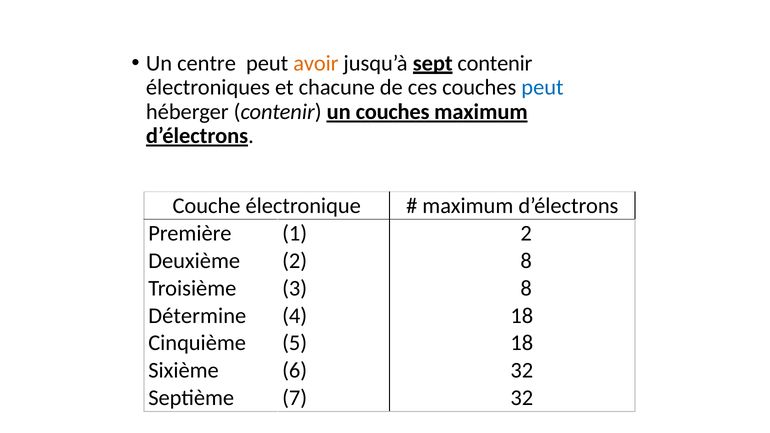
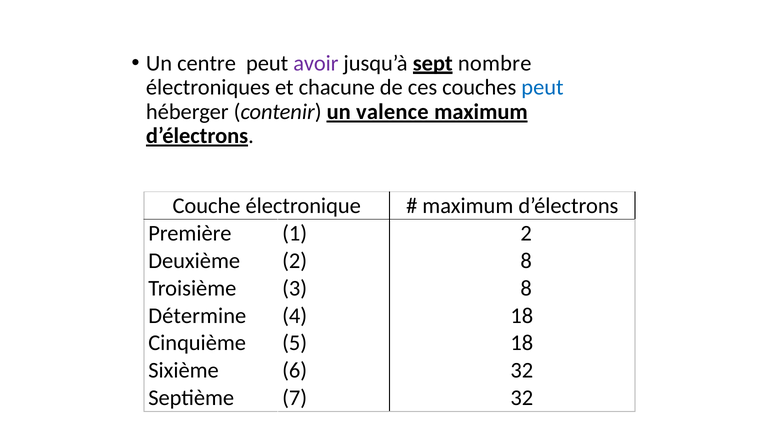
avoir colour: orange -> purple (316, 63)
sept contenir: contenir -> nombre (495, 63)
un couches: couches -> valence (392, 112)
